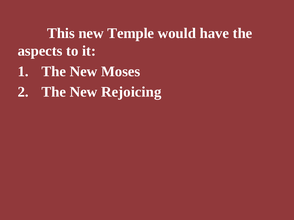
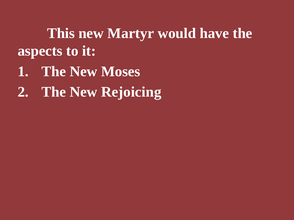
Temple: Temple -> Martyr (131, 33)
